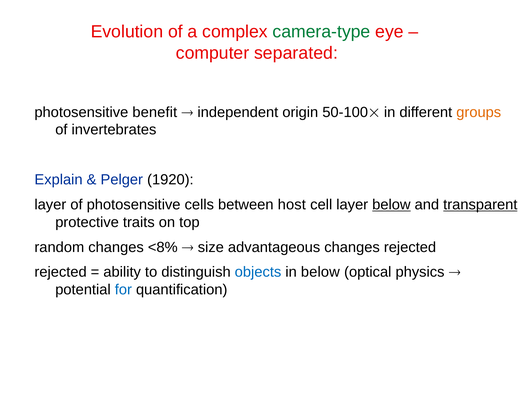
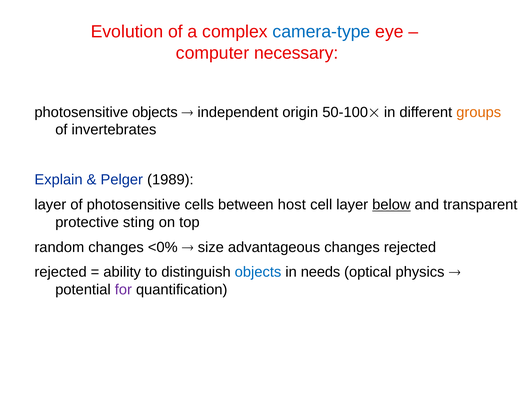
camera-type colour: green -> blue (322, 32)
separated: separated -> necessary (296, 53)
photosensitive benefit: benefit -> objects (155, 112)
1920: 1920 -> 1989 (170, 180)
transparent underline: present -> none (480, 205)
traits: traits -> sting (139, 222)
<8%: <8% -> <0% (163, 247)
in below: below -> needs (321, 272)
for colour: blue -> purple (123, 290)
